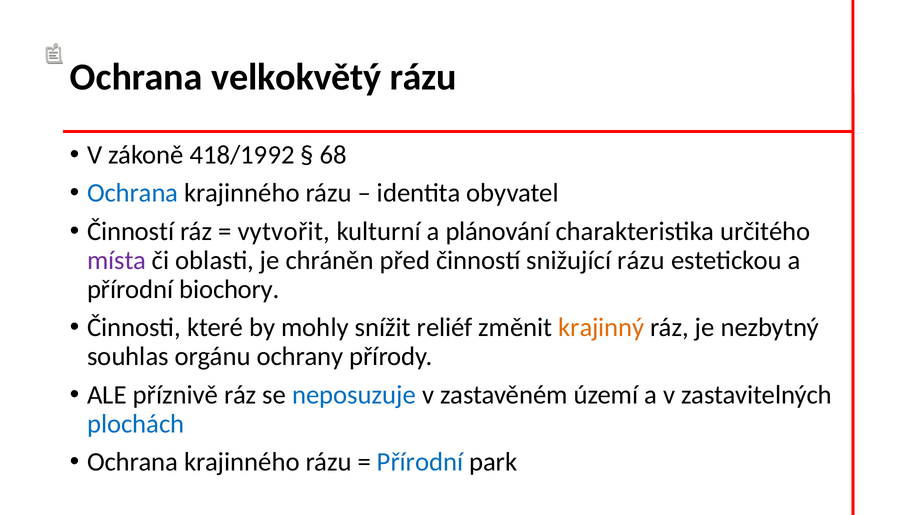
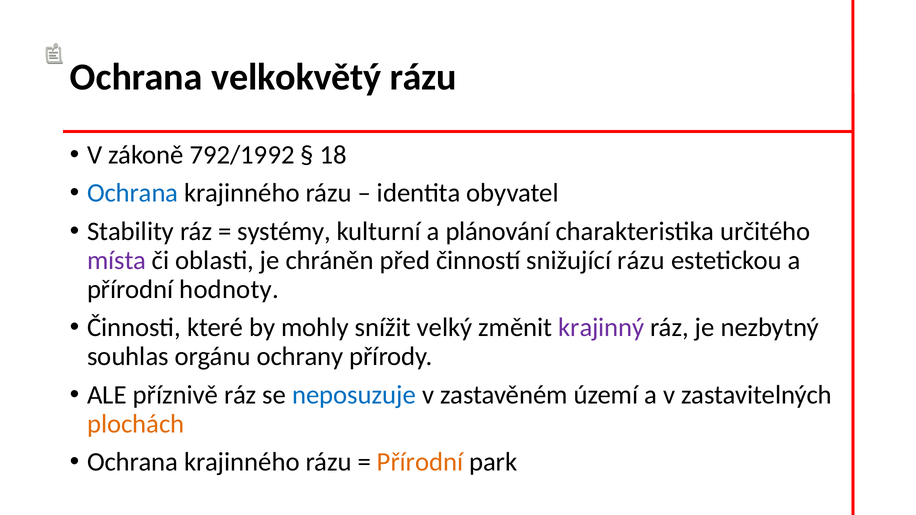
418/1992: 418/1992 -> 792/1992 (242, 155)
68: 68 -> 18 (333, 155)
Činností: Činností -> Stability (131, 232)
vytvořit: vytvořit -> systémy (284, 232)
biochory: biochory -> hodnoty (229, 289)
reliéf: reliéf -> velký (445, 328)
krajinný colour: orange -> purple (601, 328)
plochách colour: blue -> orange (136, 424)
Přírodní colour: blue -> orange (420, 462)
